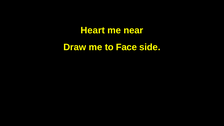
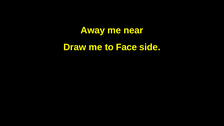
Heart: Heart -> Away (93, 30)
